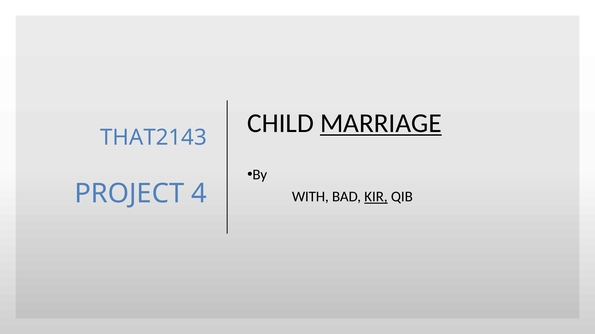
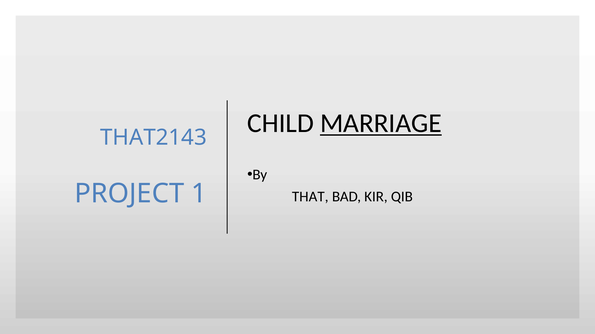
4: 4 -> 1 (199, 194)
WITH: WITH -> THAT (310, 197)
KIR underline: present -> none (376, 197)
